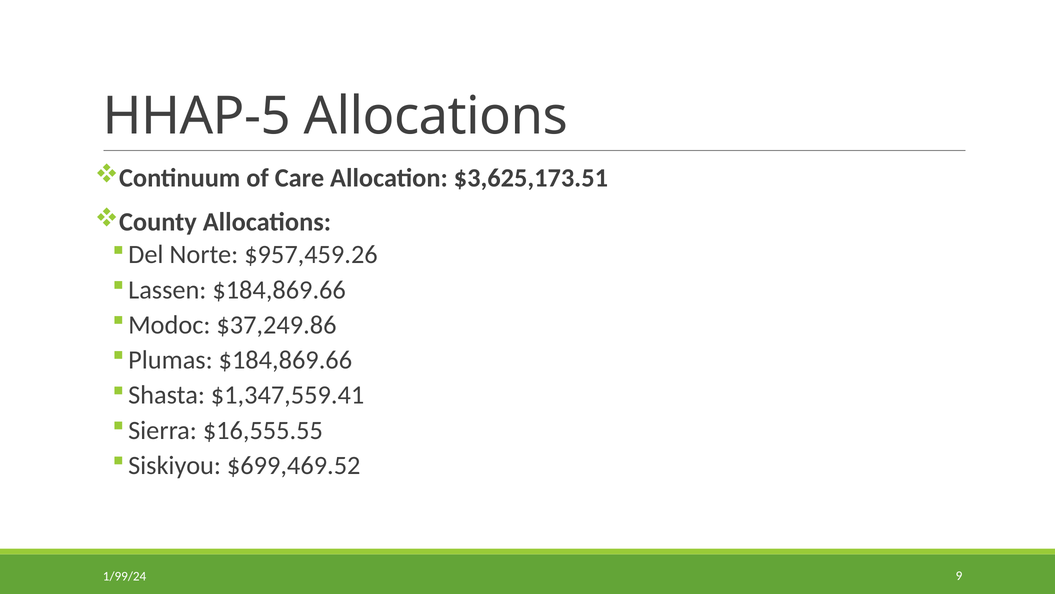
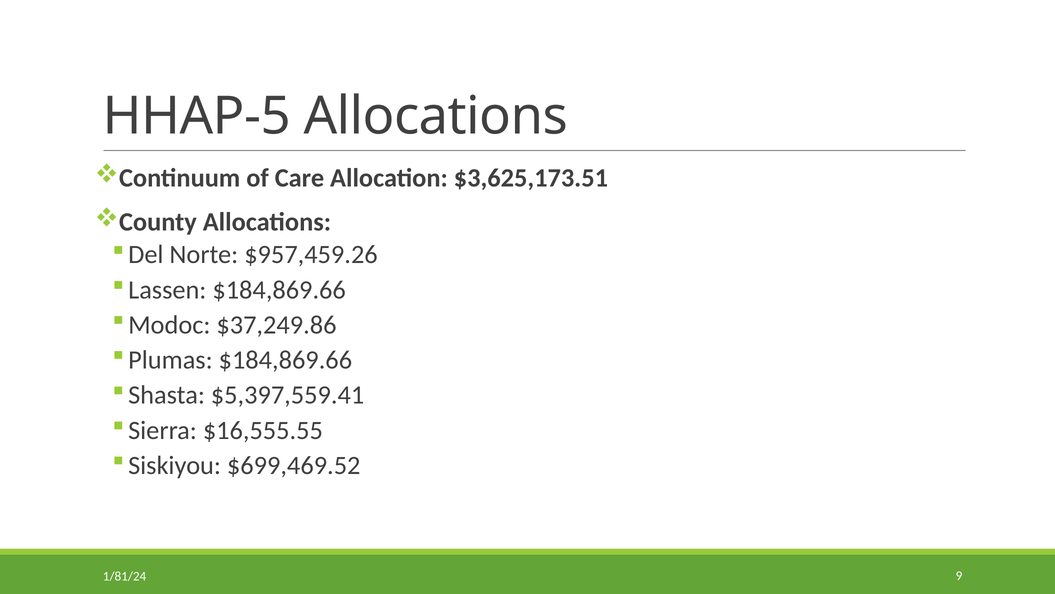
$1,347,559.41: $1,347,559.41 -> $5,397,559.41 (288, 395)
1/99/24: 1/99/24 -> 1/81/24 (125, 576)
